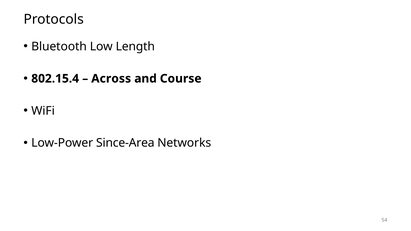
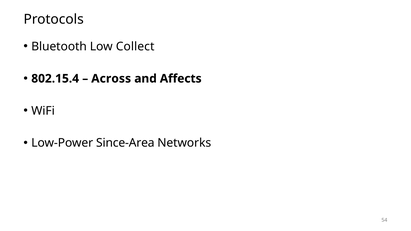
Length: Length -> Collect (135, 46)
Course: Course -> Affects (181, 79)
